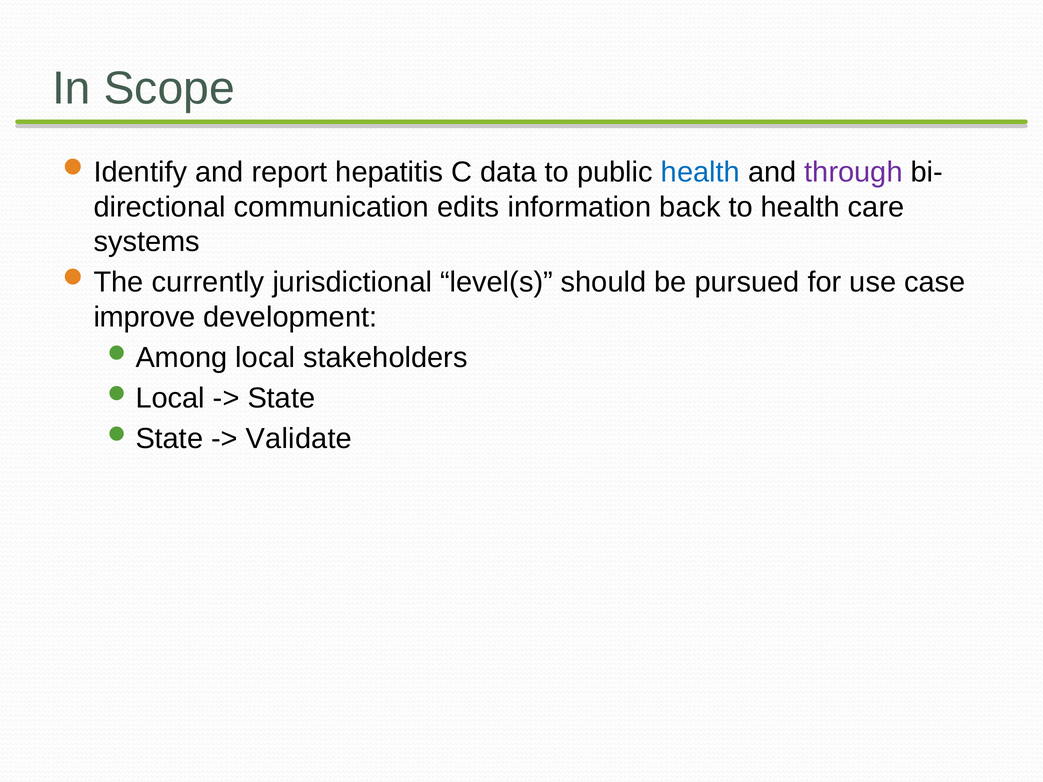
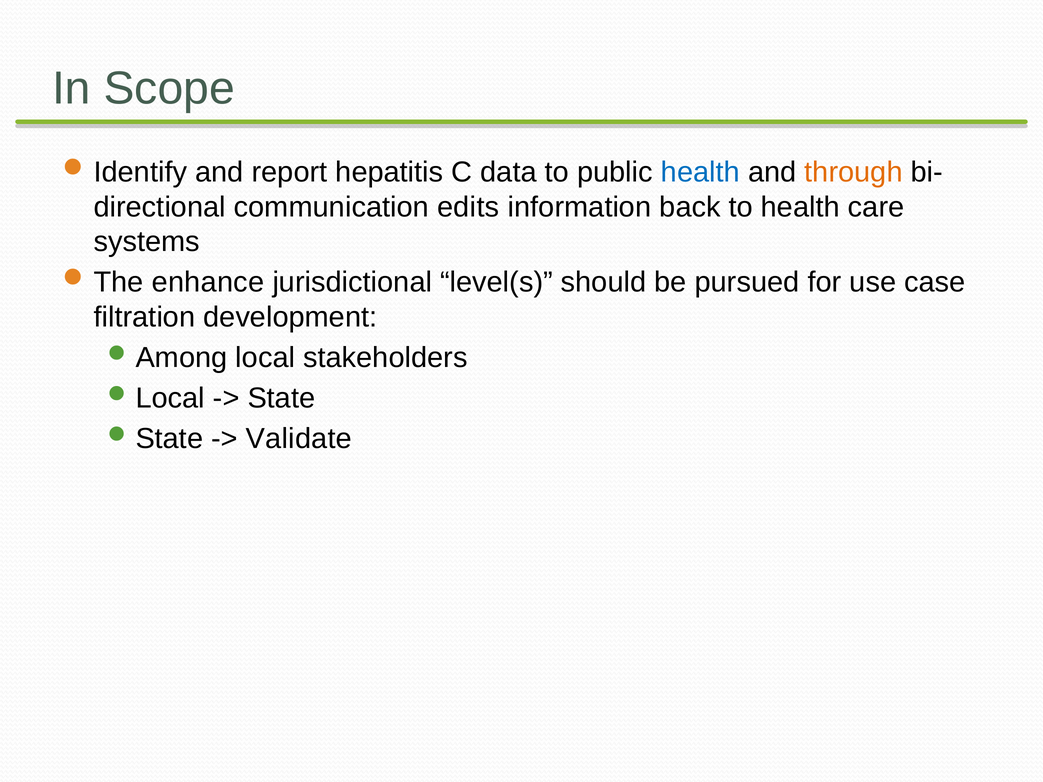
through colour: purple -> orange (854, 172)
currently: currently -> enhance (208, 283)
improve: improve -> filtration (144, 317)
